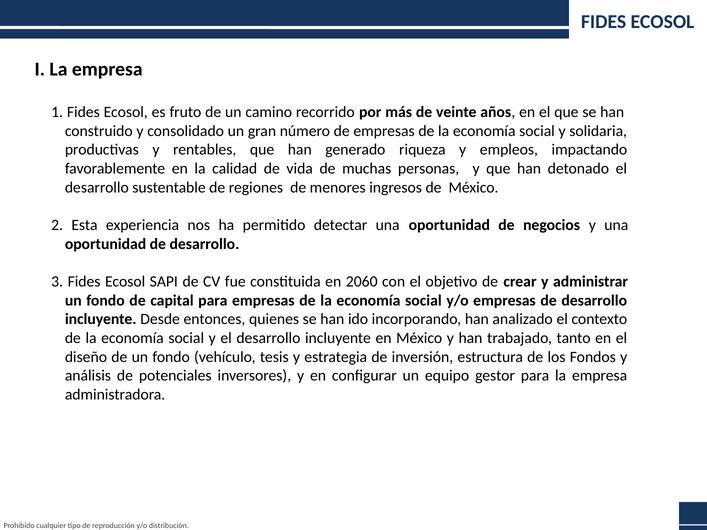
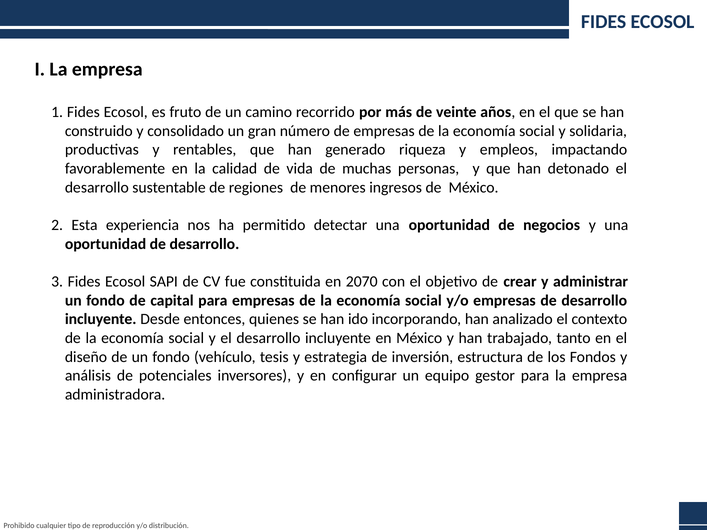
2060: 2060 -> 2070 (362, 282)
